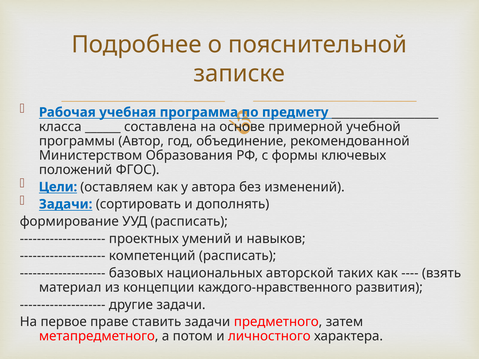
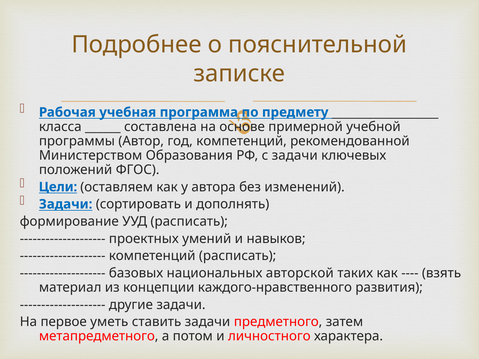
год объединение: объединение -> компетенций (242, 141)
с формы: формы -> задачи (295, 155)
праве: праве -> уметь (109, 322)
